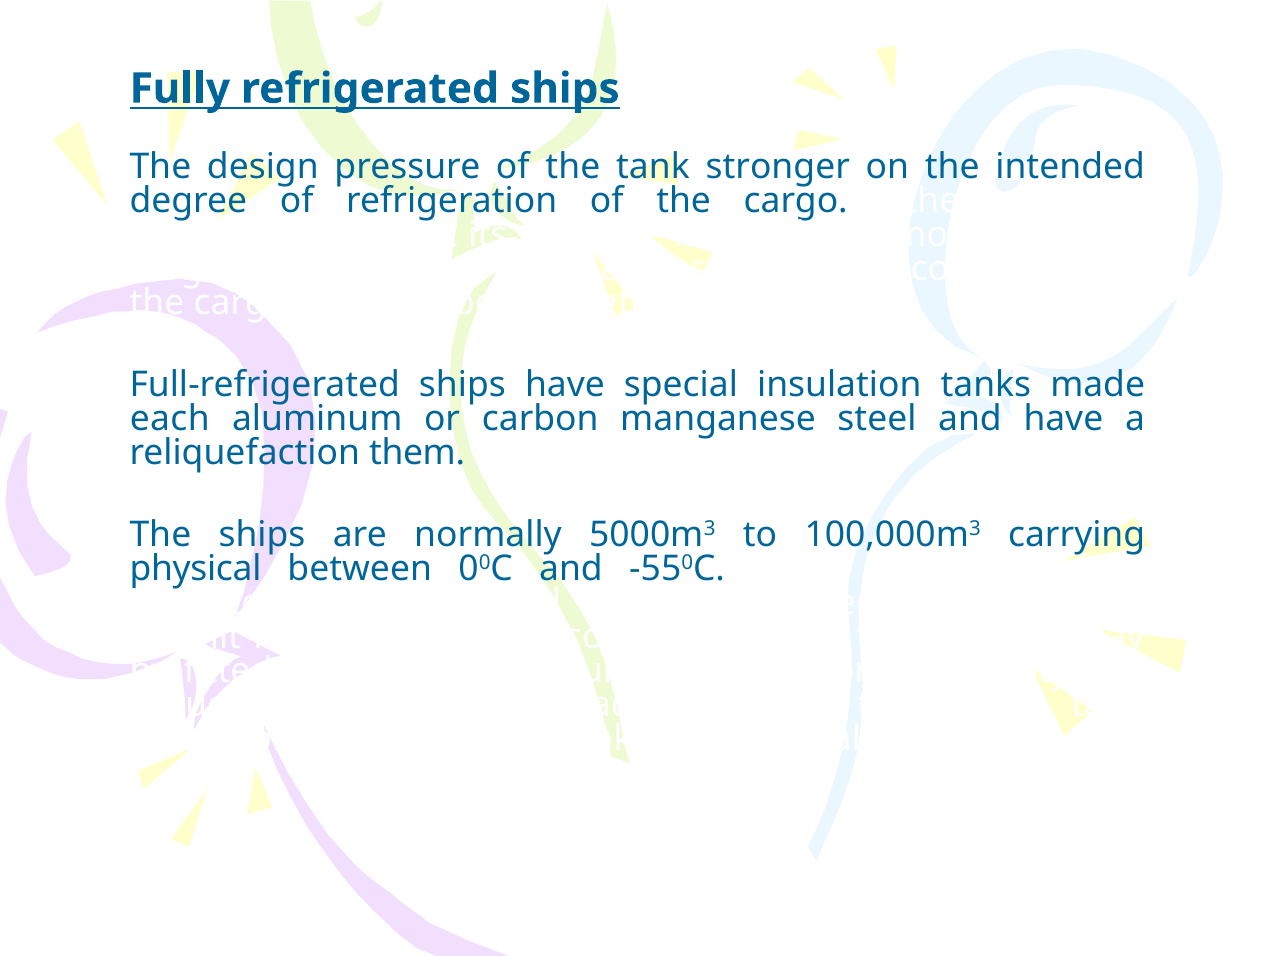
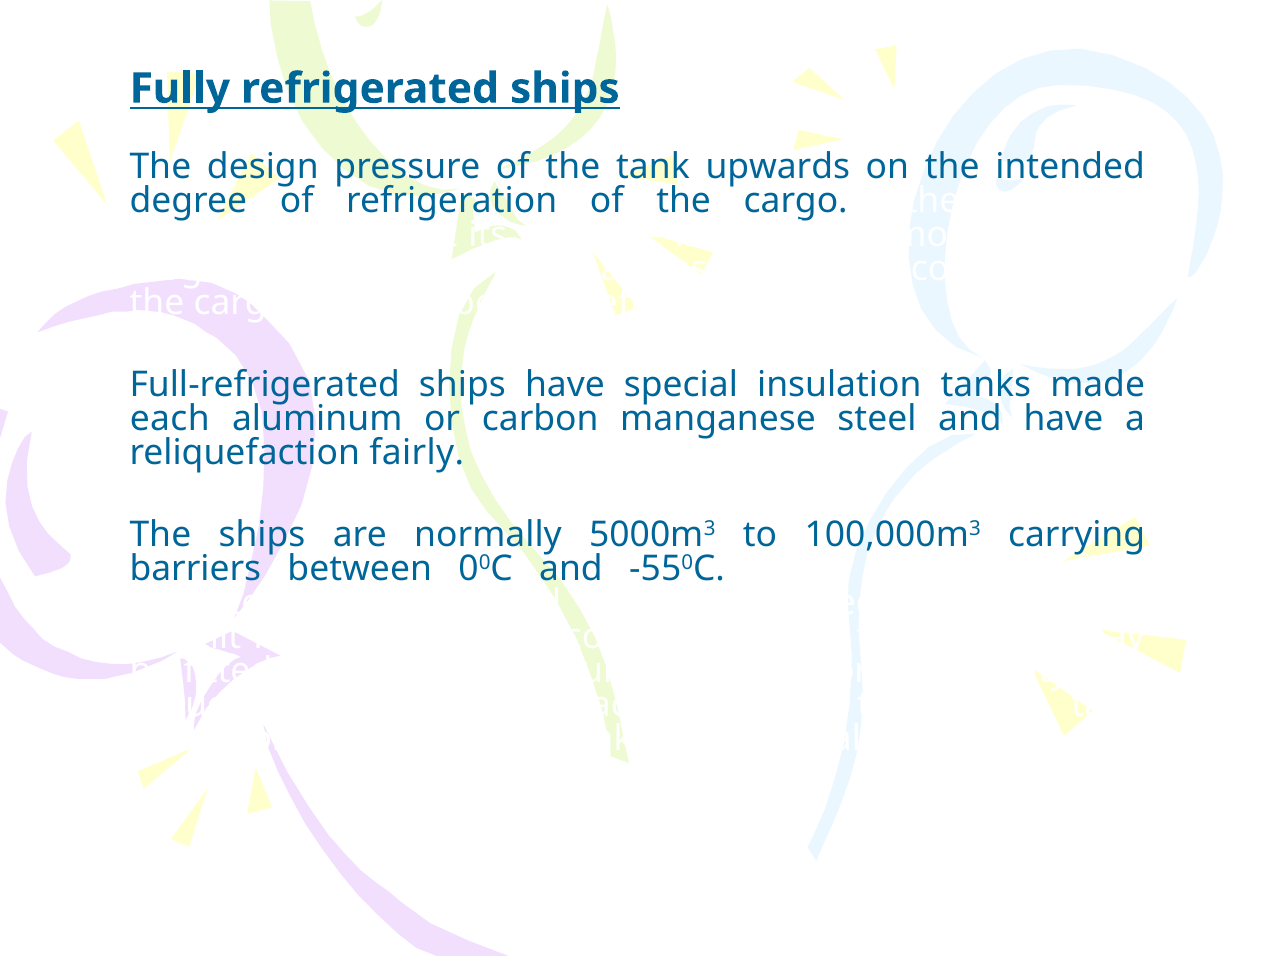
stronger: stronger -> upwards (778, 166)
them: them -> fairly (417, 453)
physical: physical -> barriers (195, 569)
